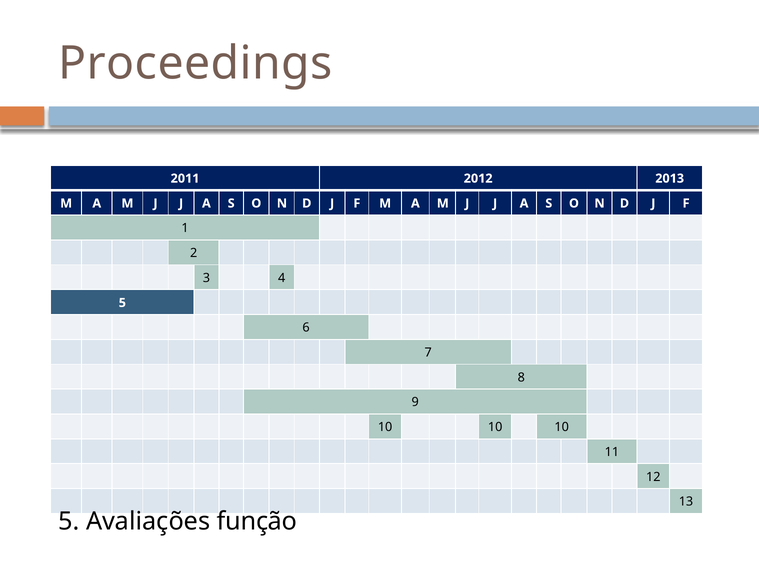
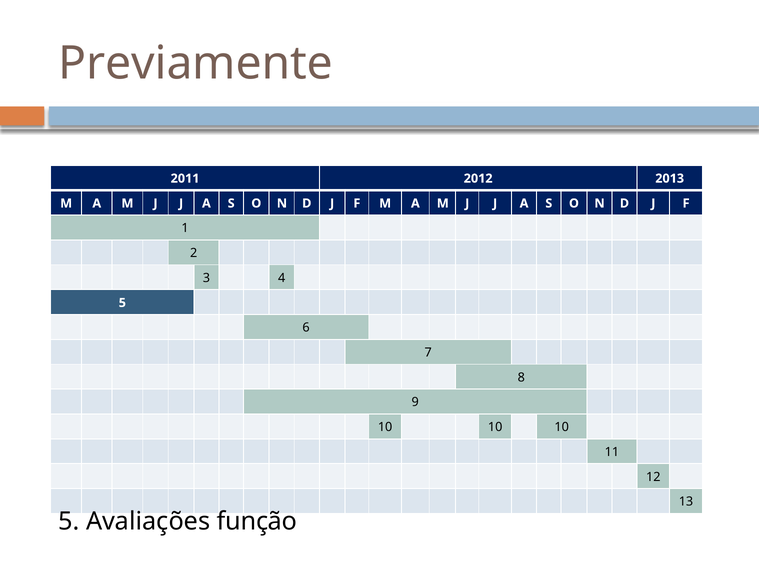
Proceedings: Proceedings -> Previamente (196, 63)
